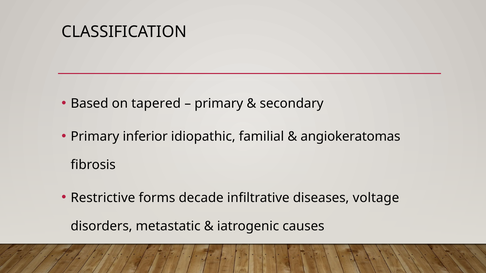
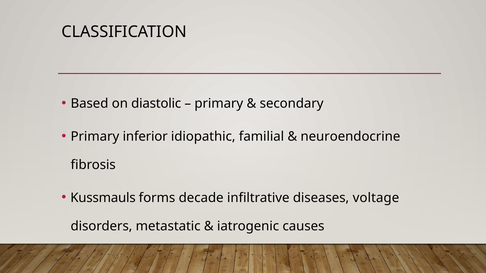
tapered: tapered -> diastolic (156, 104)
angiokeratomas: angiokeratomas -> neuroendocrine (350, 137)
Restrictive: Restrictive -> Kussmauls (103, 198)
